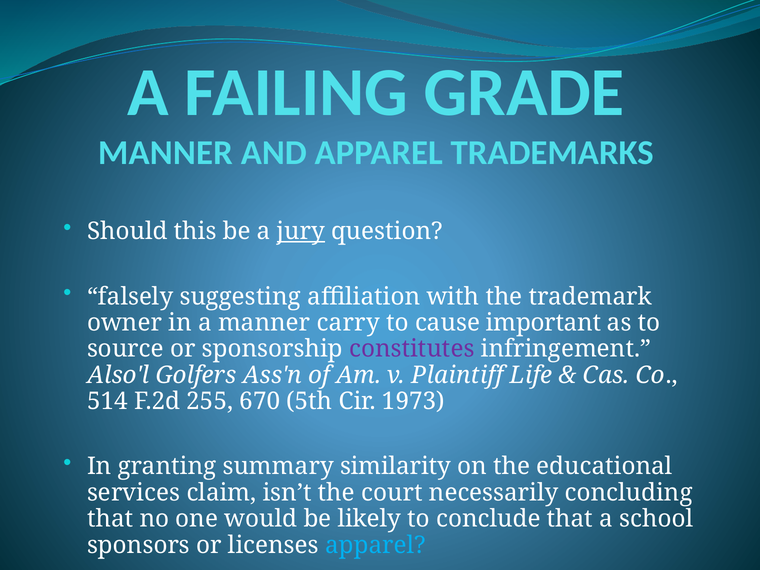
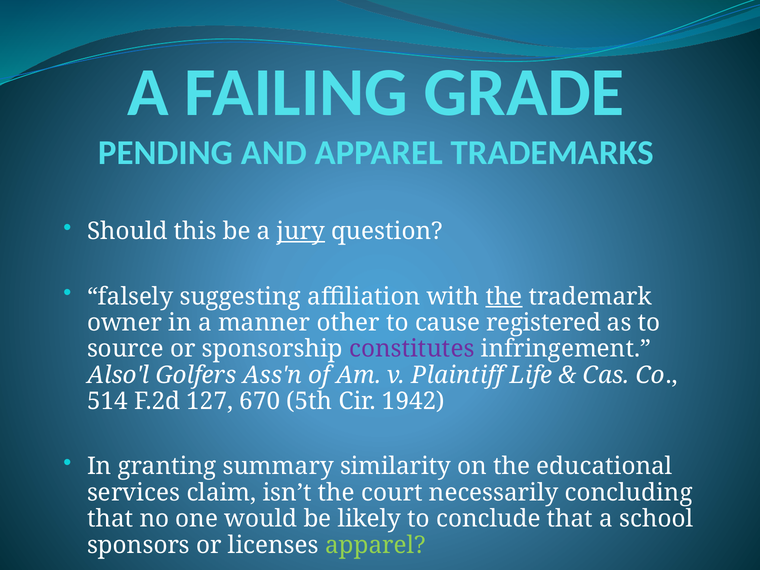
MANNER: MANNER -> PENDING (165, 153)
the underline: none -> present (504, 297)
carry: carry -> other (348, 323)
important: important -> registered (544, 323)
255: 255 -> 127 (210, 401)
1973: 1973 -> 1942 (413, 401)
apparel colour: light blue -> light green (375, 545)
